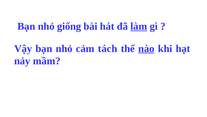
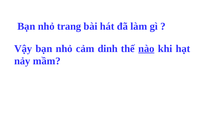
giống: giống -> trang (69, 26)
làm underline: present -> none (139, 26)
tách: tách -> dinh (108, 48)
